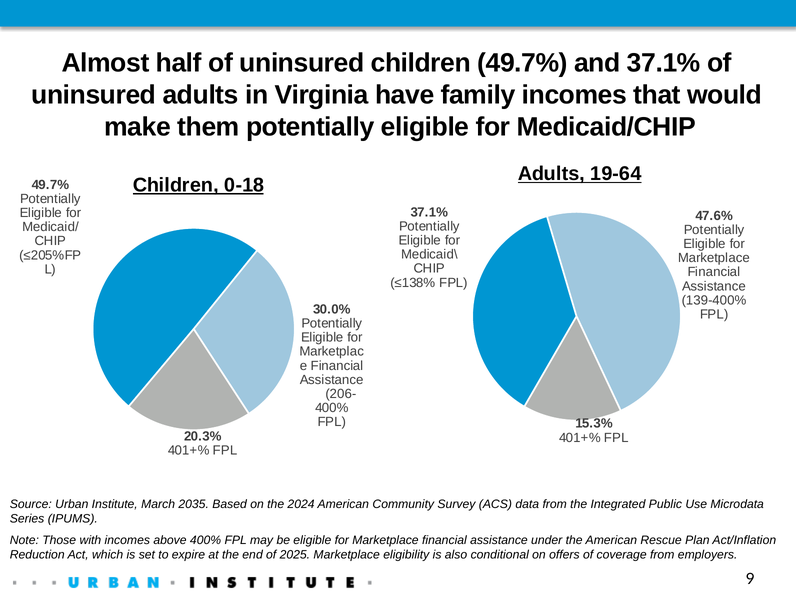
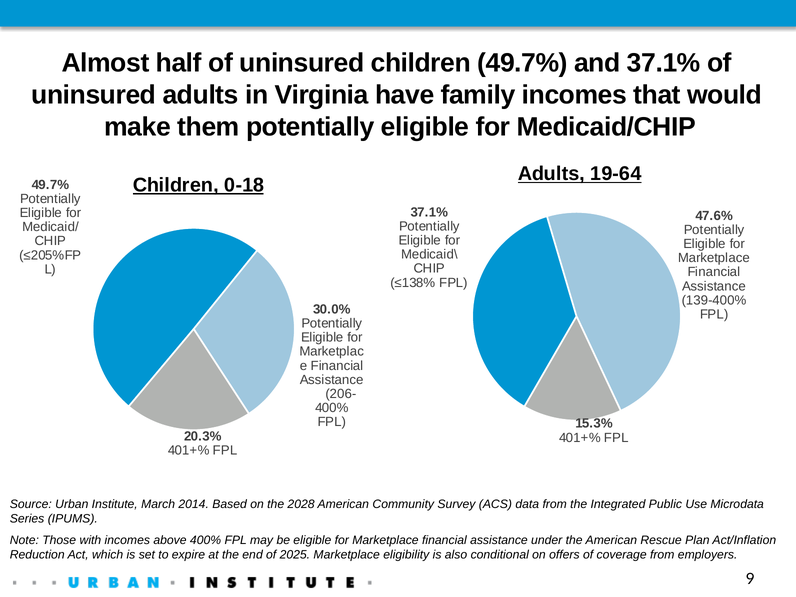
2035: 2035 -> 2014 (194, 504)
2024: 2024 -> 2028 (301, 504)
